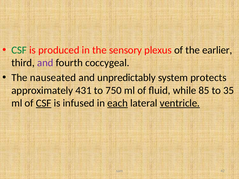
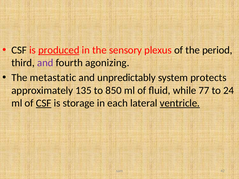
CSF colour: green -> black (19, 50)
produced underline: none -> present (59, 50)
earlier: earlier -> period (217, 50)
coccygeal: coccygeal -> agonizing (107, 63)
nauseated: nauseated -> metastatic (53, 78)
431: 431 -> 135 (84, 91)
750: 750 -> 850 (114, 91)
85: 85 -> 77 (204, 91)
35: 35 -> 24 (229, 91)
infused: infused -> storage (79, 103)
each underline: present -> none (118, 103)
